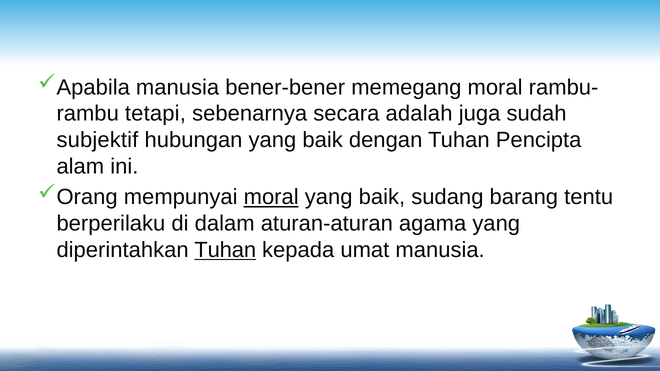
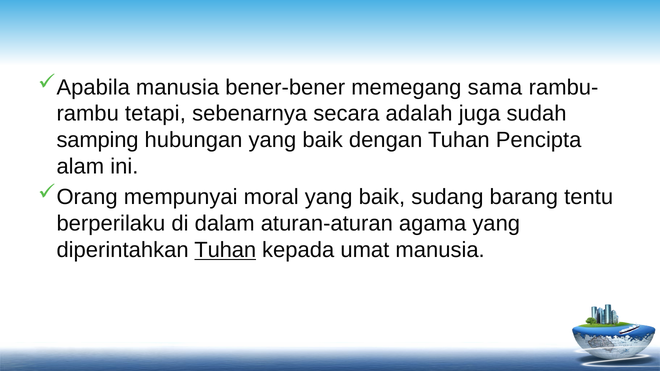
memegang moral: moral -> sama (495, 87)
subjektif: subjektif -> samping (98, 140)
moral underline: present -> none (271, 197)
